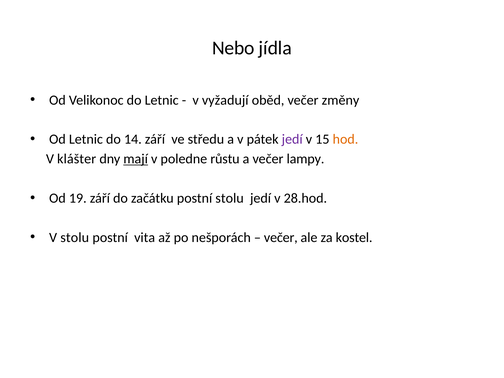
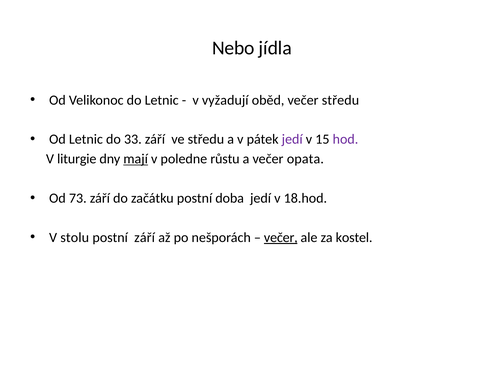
večer změny: změny -> středu (340, 100)
14: 14 -> 33 (133, 139)
hod colour: orange -> purple (345, 139)
klášter: klášter -> liturgie (77, 159)
lampy: lampy -> opata (305, 159)
19: 19 -> 73 (78, 198)
postní stolu: stolu -> doba (230, 198)
28.hod: 28.hod -> 18.hod (305, 198)
postní vita: vita -> září (145, 237)
večer underline: none -> present (281, 237)
